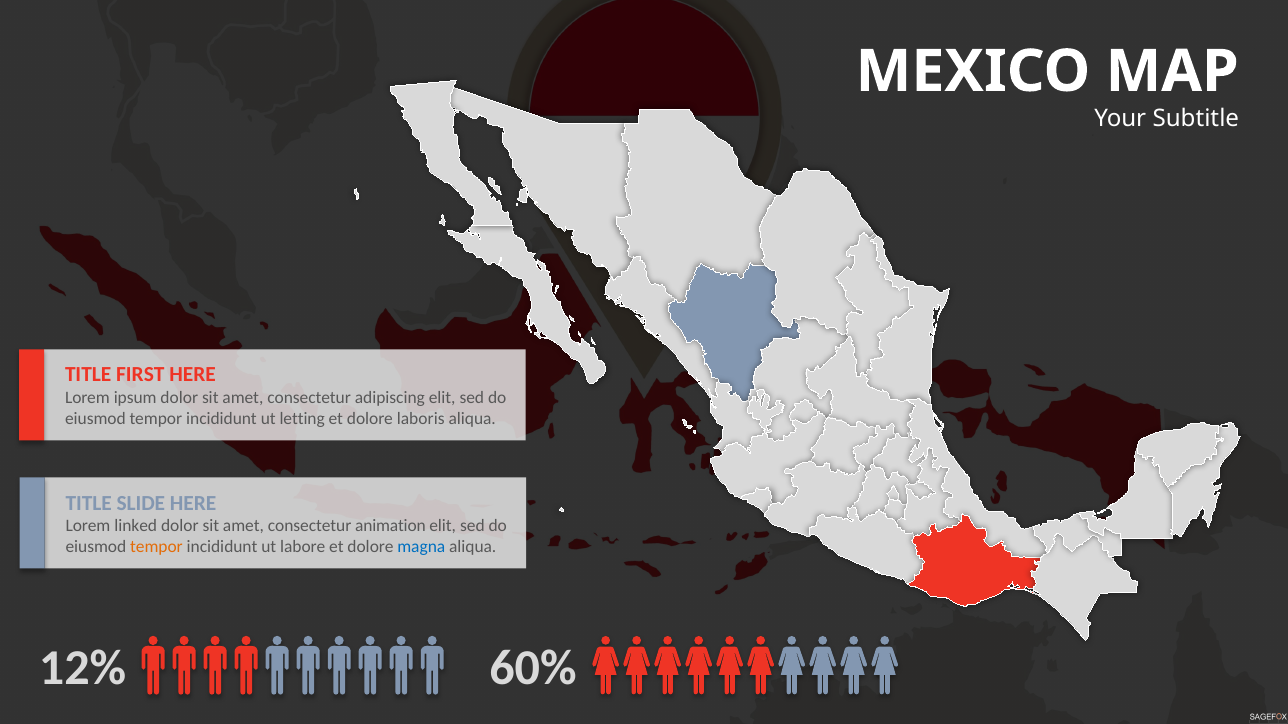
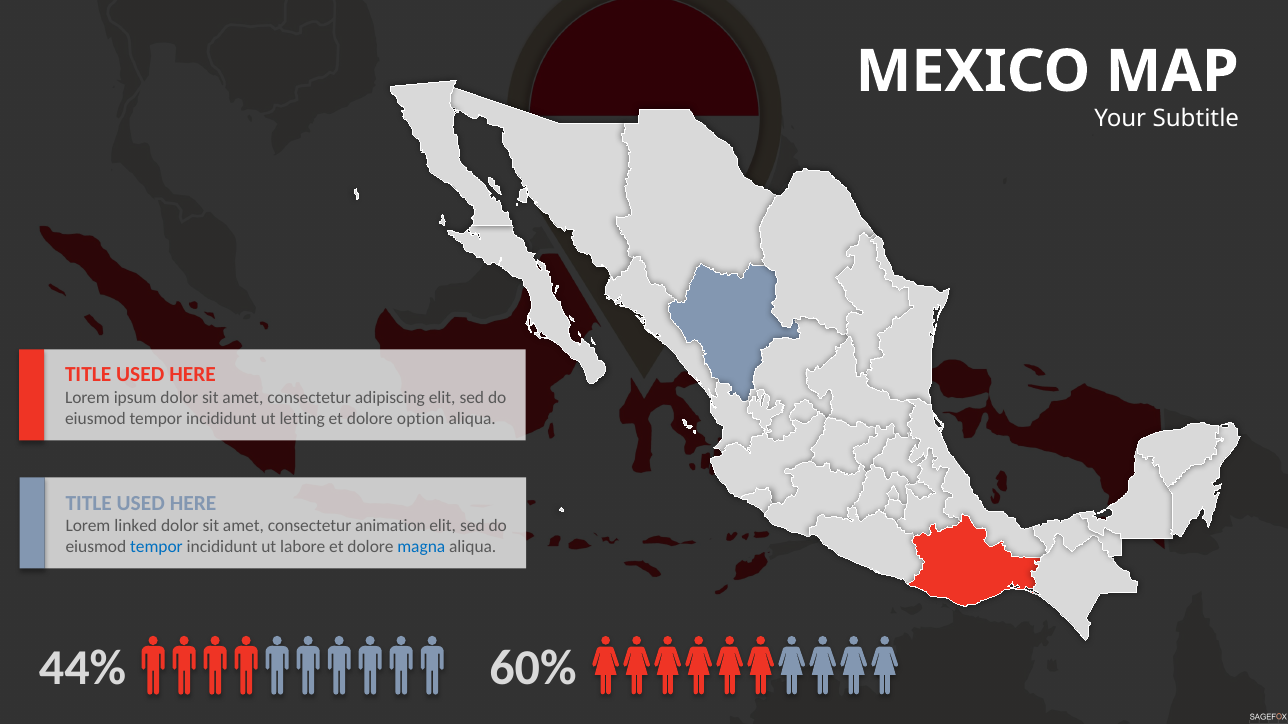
FIRST: FIRST -> USED (140, 375)
laboris: laboris -> option (421, 419)
SLIDE: SLIDE -> USED (141, 503)
tempor colour: orange -> blue (156, 547)
12%: 12% -> 44% (83, 669)
